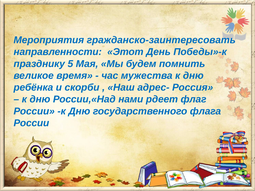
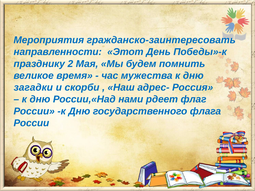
5: 5 -> 2 (70, 64)
ребёнка: ребёнка -> загадки (33, 88)
